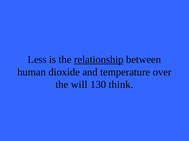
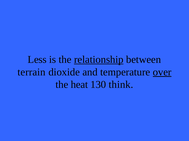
human: human -> terrain (32, 72)
over underline: none -> present (162, 72)
will: will -> heat (79, 85)
